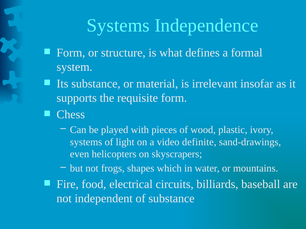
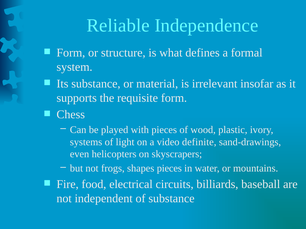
Systems: Systems -> Reliable (118, 26)
shapes which: which -> pieces (169, 169)
